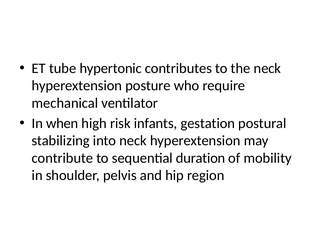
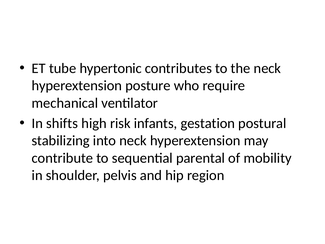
when: when -> shifts (62, 123)
duration: duration -> parental (201, 158)
